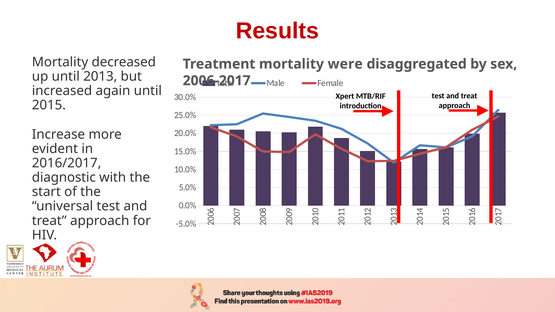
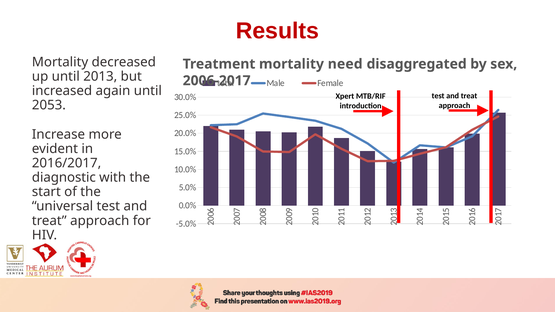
were: were -> need (345, 64)
2015: 2015 -> 2053 (49, 105)
